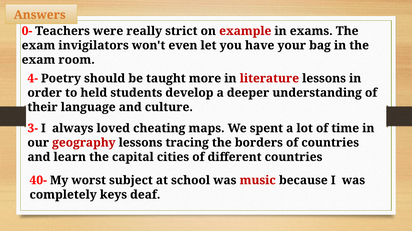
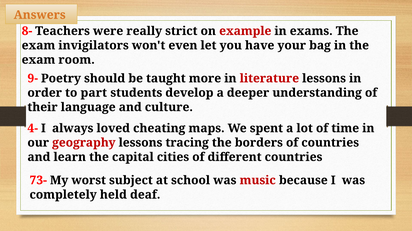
0-: 0- -> 8- (27, 31)
4-: 4- -> 9- (33, 79)
held: held -> part (94, 93)
3-: 3- -> 4- (33, 129)
40-: 40- -> 73- (38, 181)
keys: keys -> held (113, 195)
